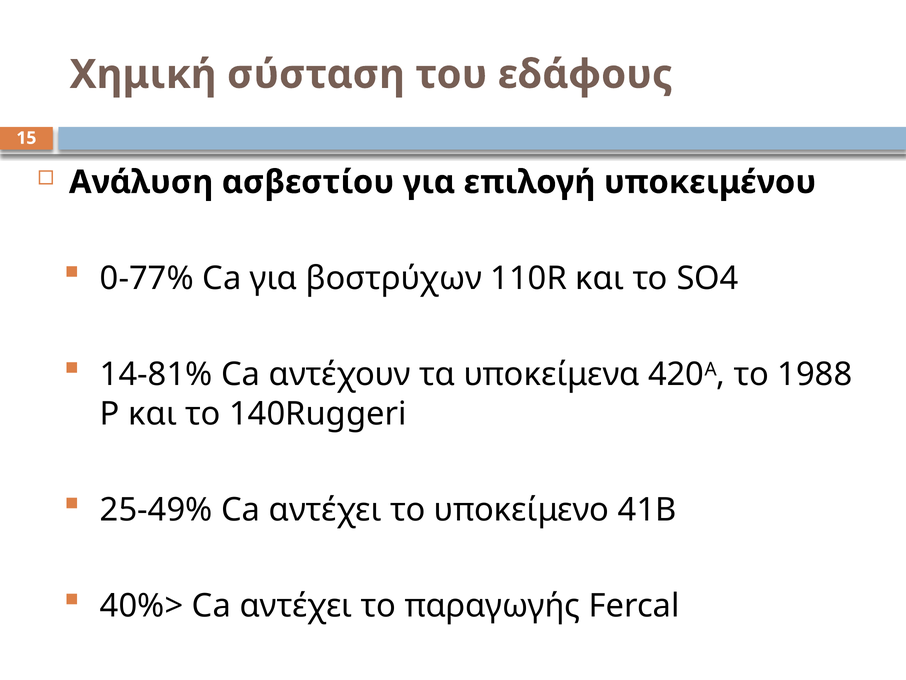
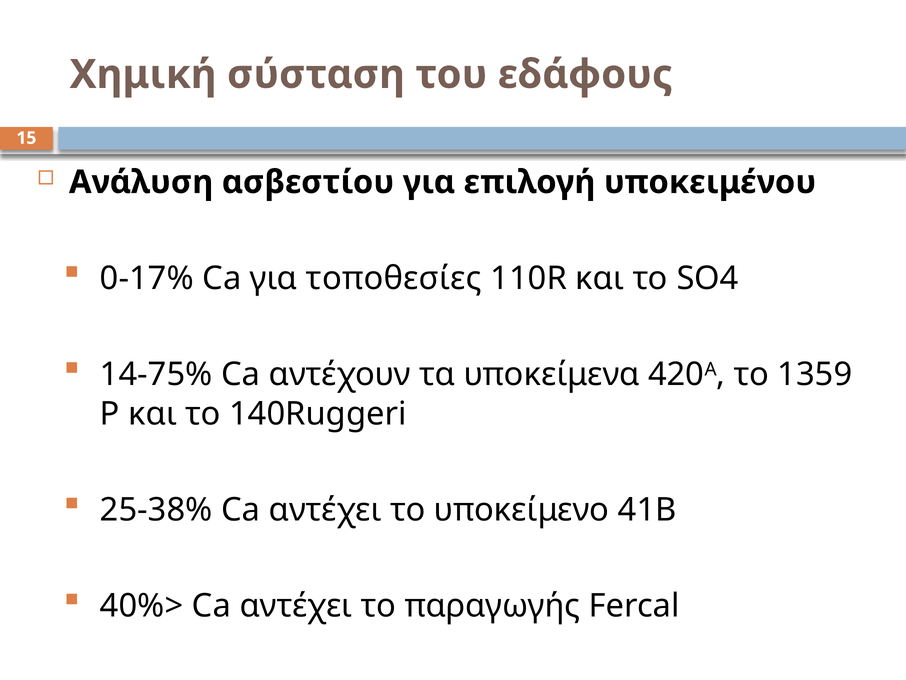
0-77%: 0-77% -> 0-17% (147, 278)
βοστρύχων: βοστρύχων -> τοποθεσίες (394, 278)
14-81%: 14-81% -> 14-75% (156, 374)
1988: 1988 -> 1359 (815, 374)
25-49%: 25-49% -> 25-38% (156, 510)
